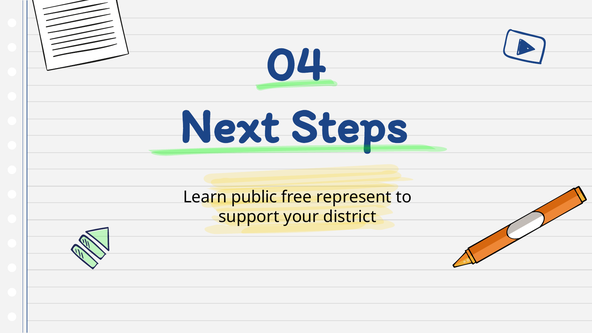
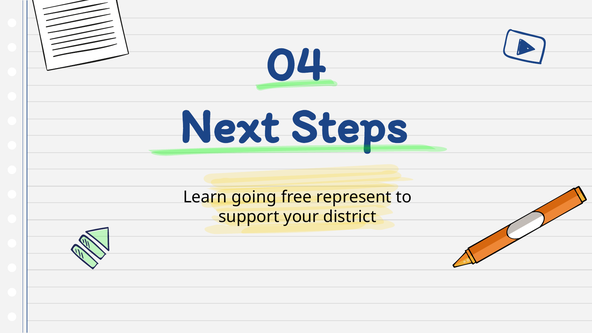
public: public -> going (254, 197)
